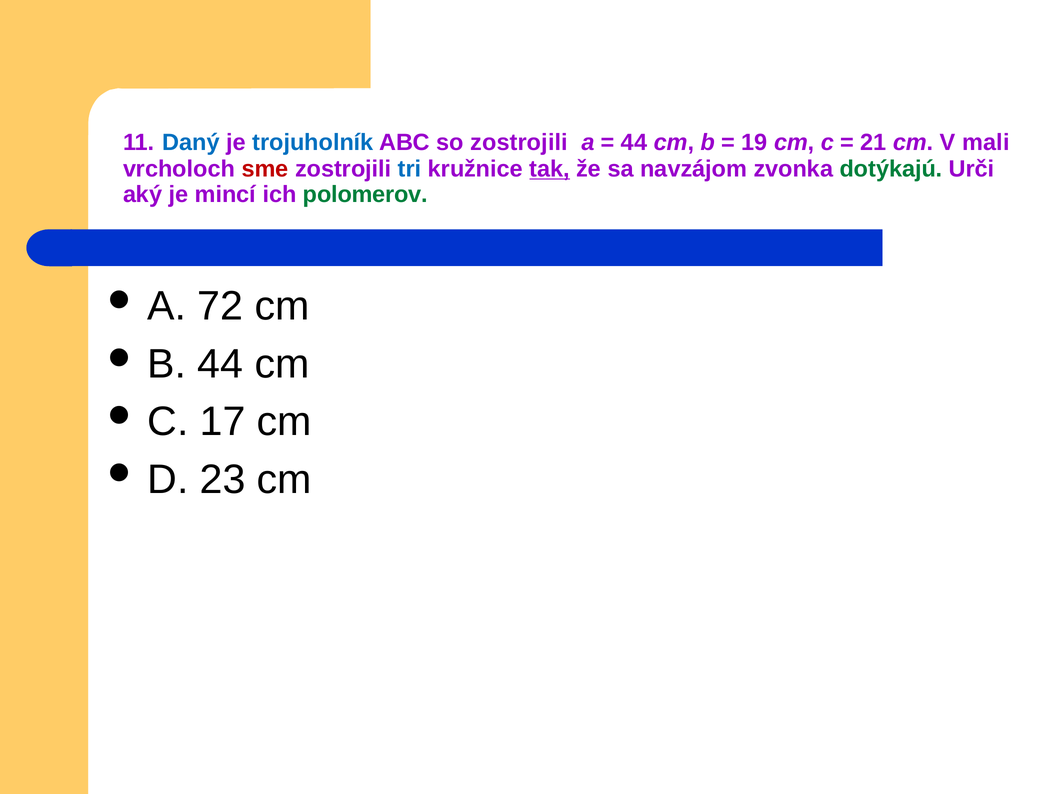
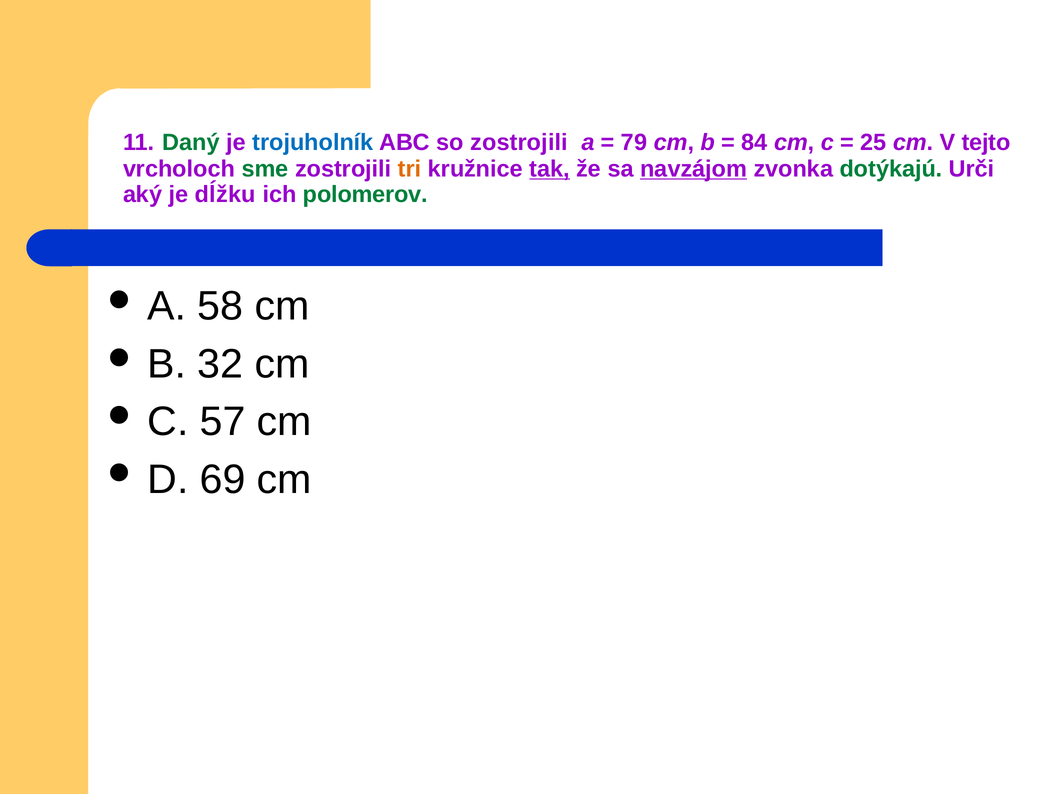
Daný colour: blue -> green (191, 142)
44: 44 -> 79 (634, 142)
19: 19 -> 84 (754, 142)
21: 21 -> 25 (873, 142)
mali: mali -> tejto (986, 142)
sme colour: red -> green (265, 169)
tri colour: blue -> orange (410, 169)
navzájom underline: none -> present (694, 169)
mincí: mincí -> dĺžku (225, 194)
72: 72 -> 58 (220, 306)
B 44: 44 -> 32 (220, 364)
17: 17 -> 57 (223, 422)
23: 23 -> 69 (223, 480)
